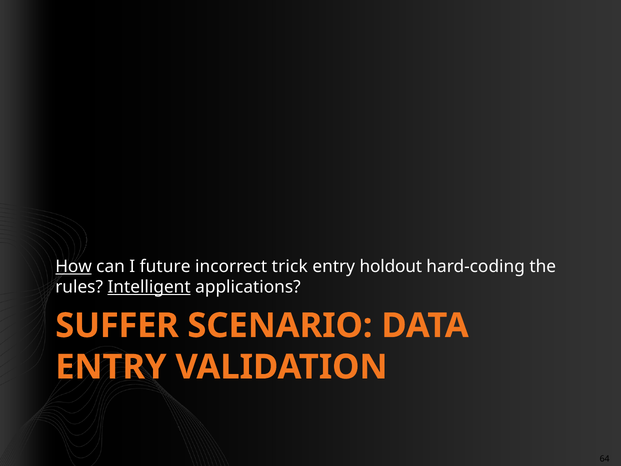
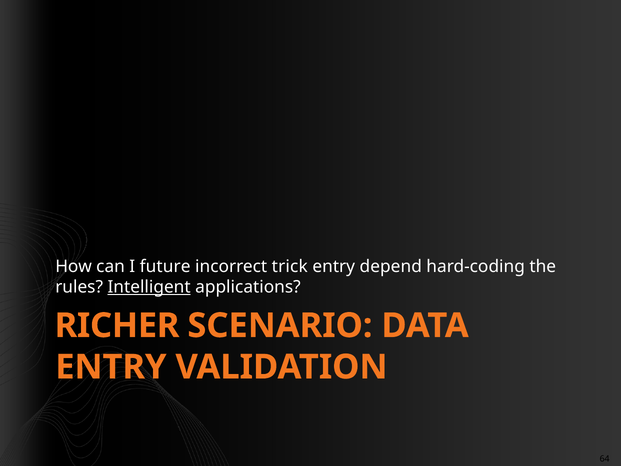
How underline: present -> none (74, 266)
holdout: holdout -> depend (391, 266)
SUFFER: SUFFER -> RICHER (117, 325)
